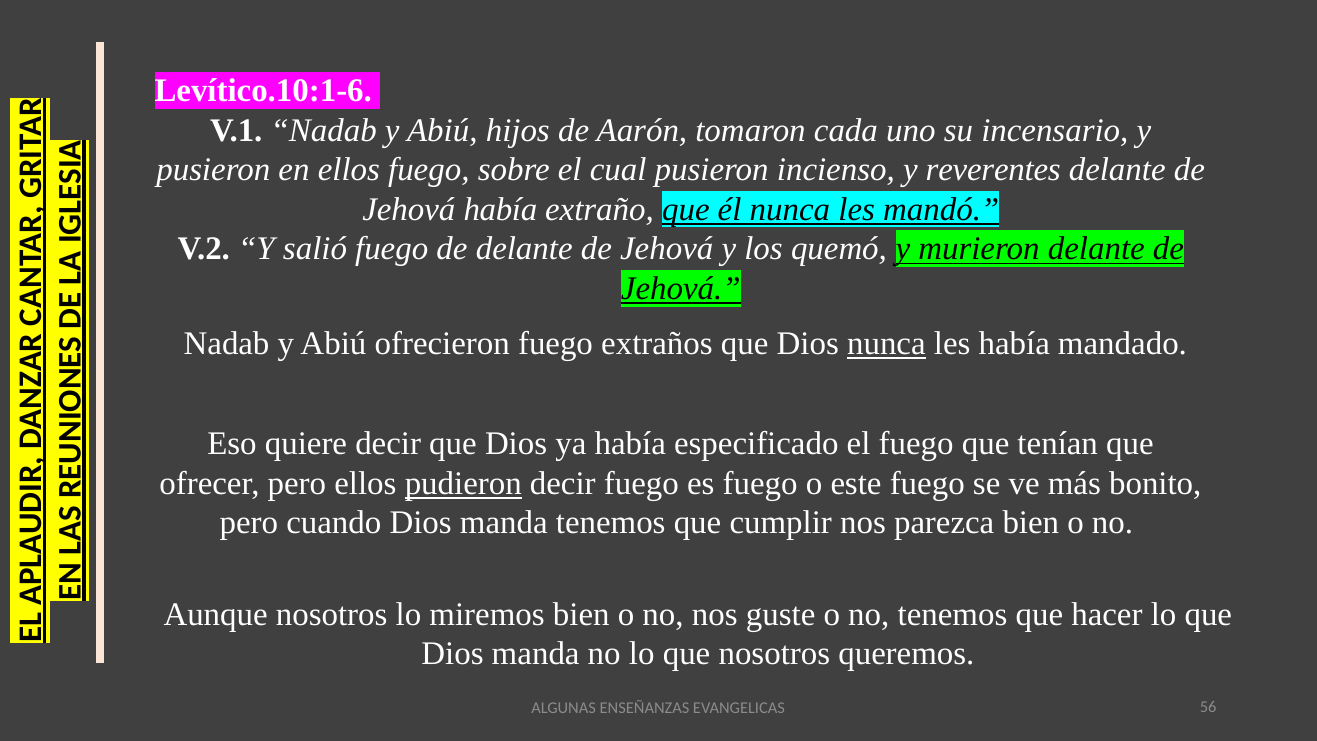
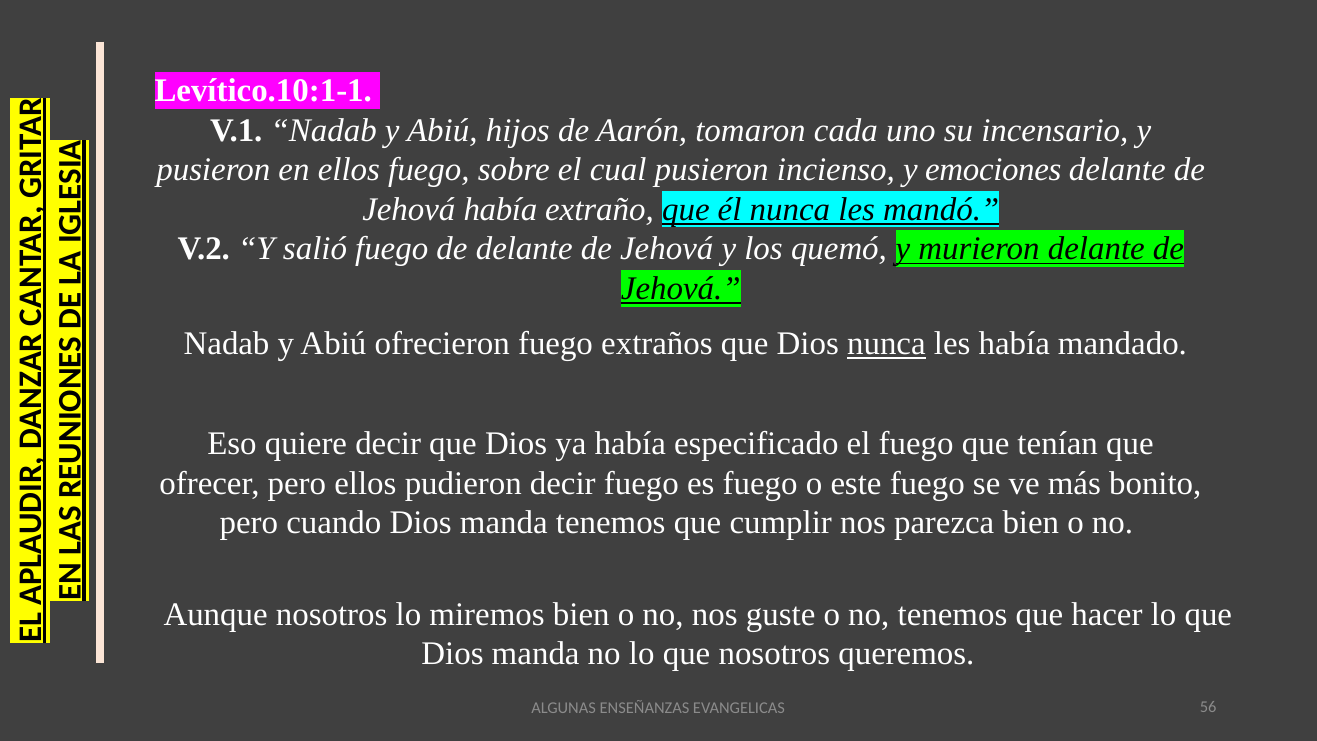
Levítico.10:1-6: Levítico.10:1-6 -> Levítico.10:1-1 (263, 91)
reverentes: reverentes -> emociones (993, 170)
pudieron underline: present -> none (463, 483)
